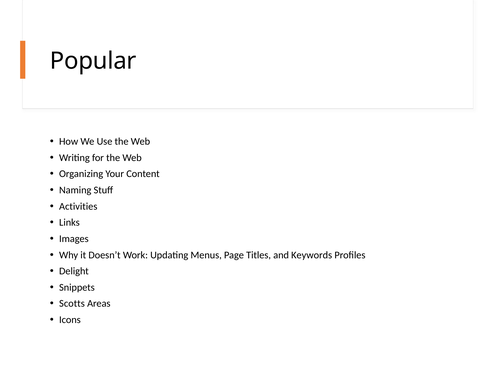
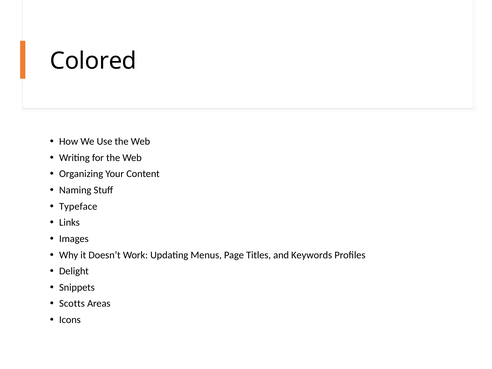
Popular: Popular -> Colored (93, 61)
Activities: Activities -> Typeface (78, 206)
